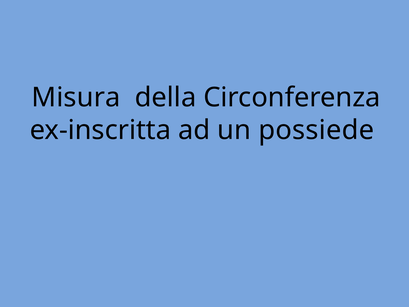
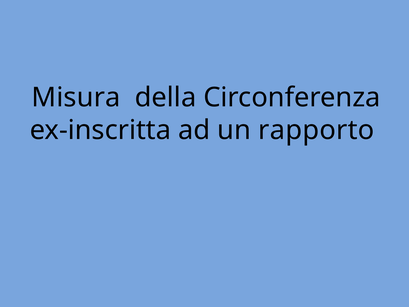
possiede: possiede -> rapporto (316, 130)
